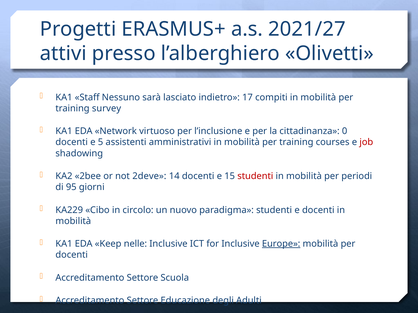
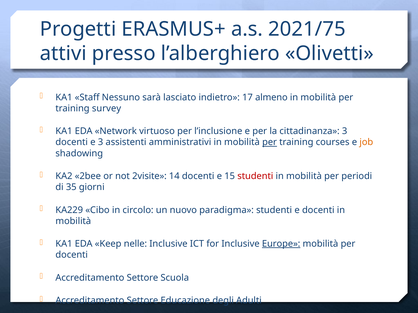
2021/27: 2021/27 -> 2021/75 (307, 29)
compiti: compiti -> almeno (271, 97)
cittadinanza 0: 0 -> 3 (345, 131)
e 5: 5 -> 3 (101, 142)
per underline: none -> present (270, 142)
job colour: red -> orange (366, 142)
2deve: 2deve -> 2visite (149, 176)
95: 95 -> 35 (71, 188)
